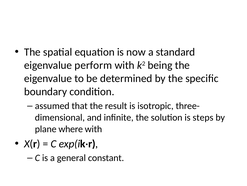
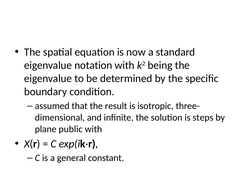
perform: perform -> notation (93, 65)
where: where -> public (71, 129)
